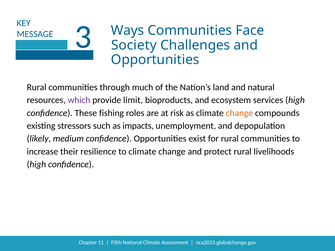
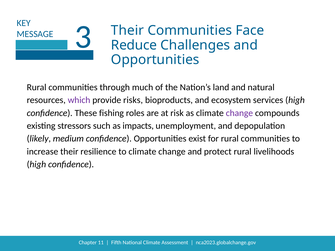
Ways: Ways -> Their (127, 31)
Society: Society -> Reduce (134, 45)
limit: limit -> risks (133, 100)
change colour: orange -> purple (239, 113)
